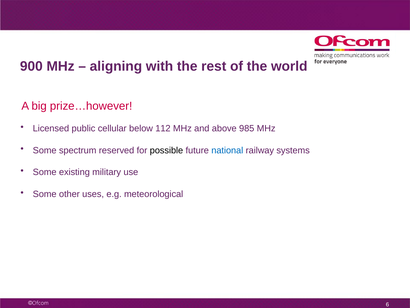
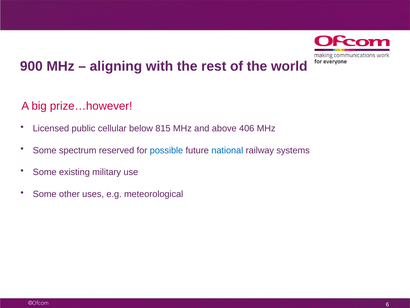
112: 112 -> 815 (163, 128)
985: 985 -> 406 (247, 128)
possible colour: black -> blue (166, 150)
